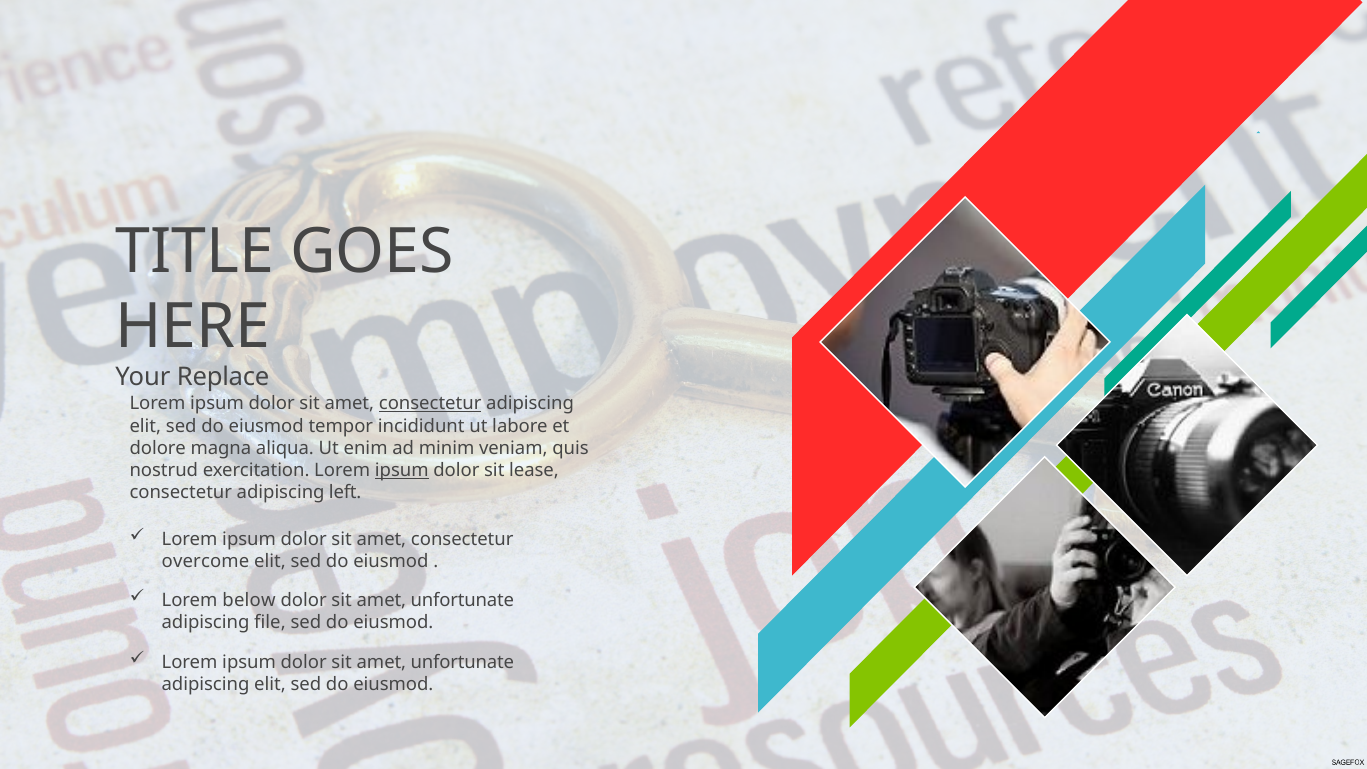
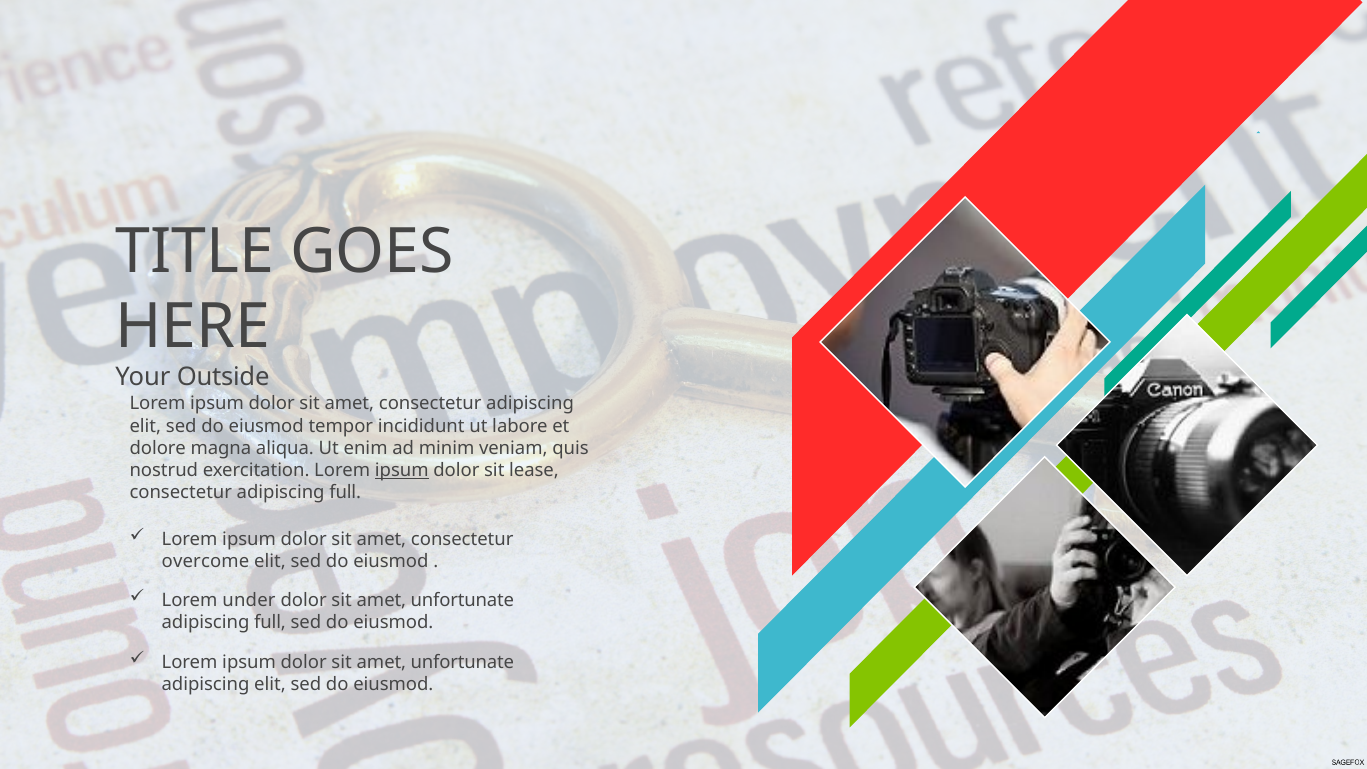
Replace: Replace -> Outside (223, 377)
consectetur underline: present -> none (430, 404)
consectetur adipiscing left: left -> full (345, 493)
below: below -> under (249, 601)
file: file -> full (270, 623)
